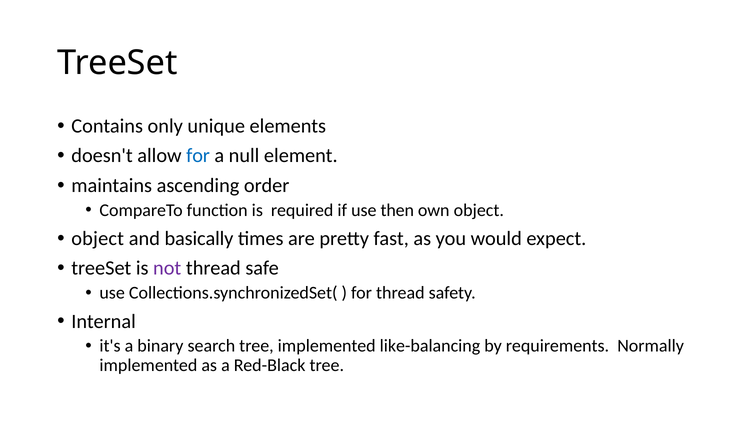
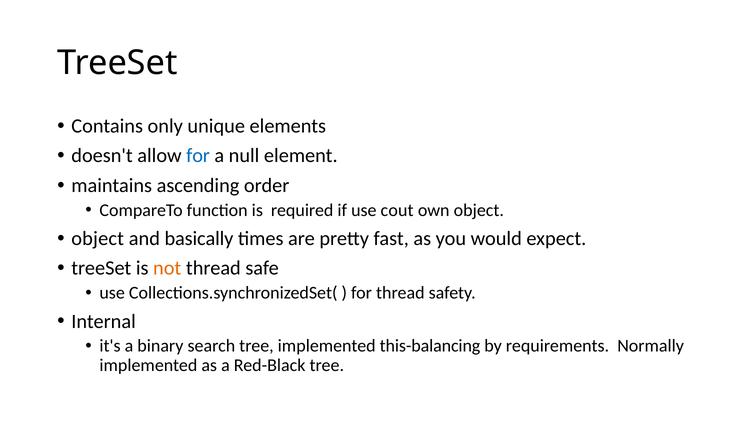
then: then -> cout (397, 210)
not colour: purple -> orange (167, 269)
like-balancing: like-balancing -> this-balancing (430, 346)
